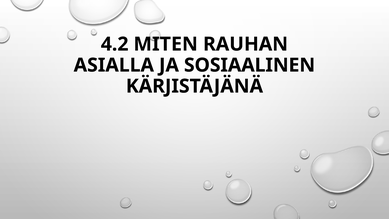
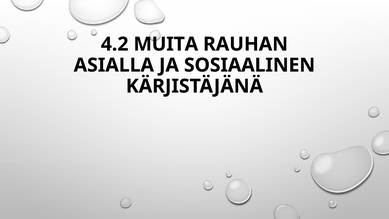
MITEN: MITEN -> MUITA (166, 44)
